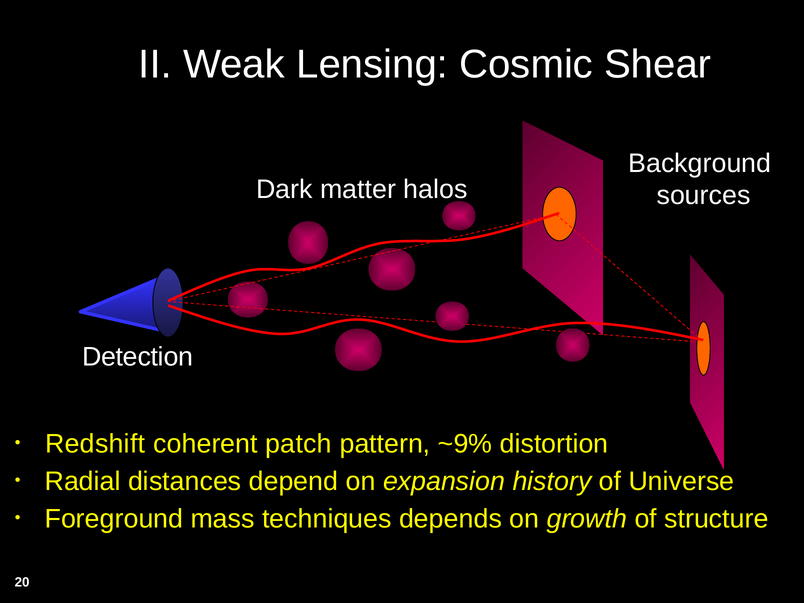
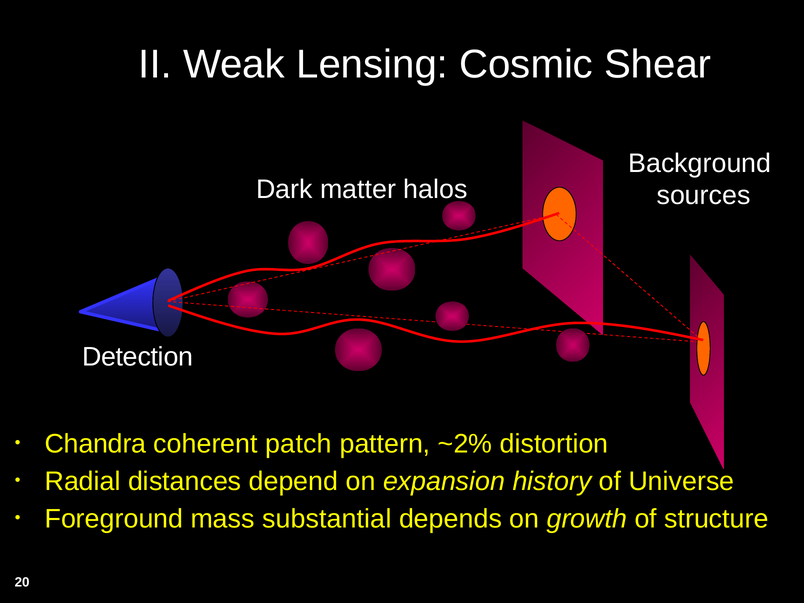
Redshift: Redshift -> Chandra (95, 444)
~9%: ~9% -> ~2% (465, 444)
techniques: techniques -> substantial (327, 519)
